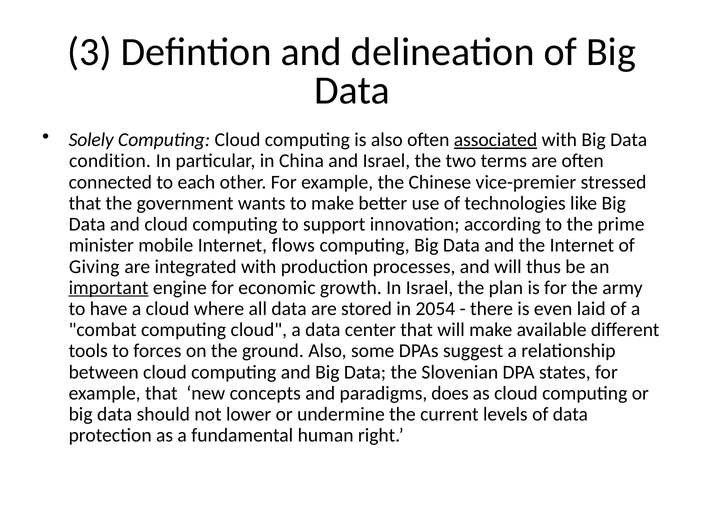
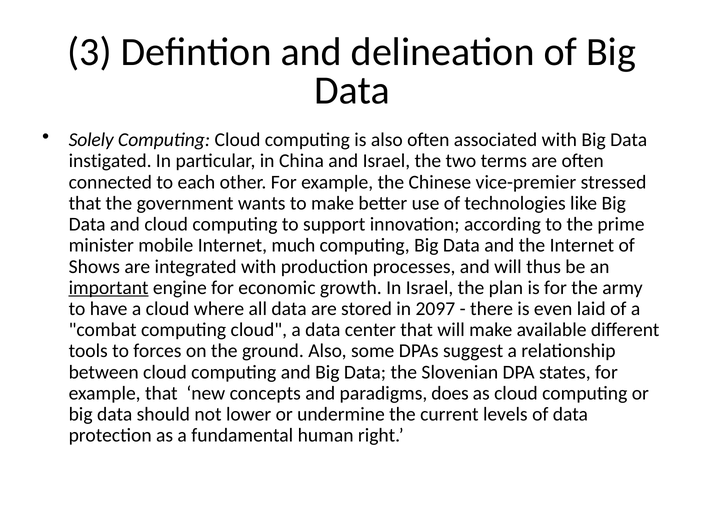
associated underline: present -> none (496, 140)
condition: condition -> instigated (110, 161)
flows: flows -> much (293, 245)
Giving: Giving -> Shows (94, 267)
2054: 2054 -> 2097 (435, 309)
